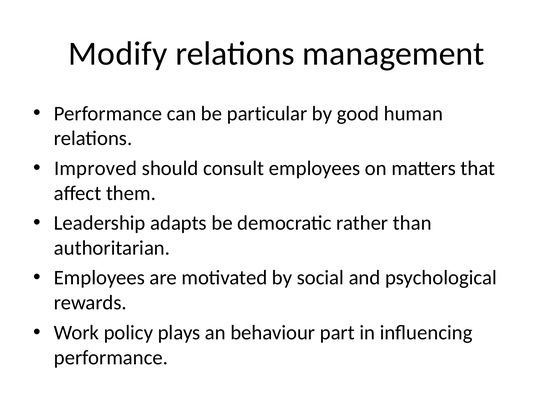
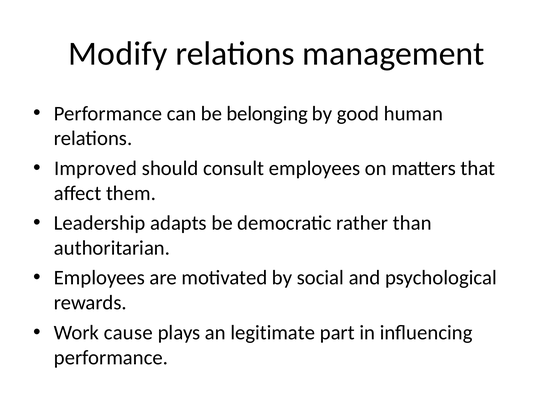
particular: particular -> belonging (267, 113)
policy: policy -> cause (128, 332)
behaviour: behaviour -> legitimate (273, 332)
